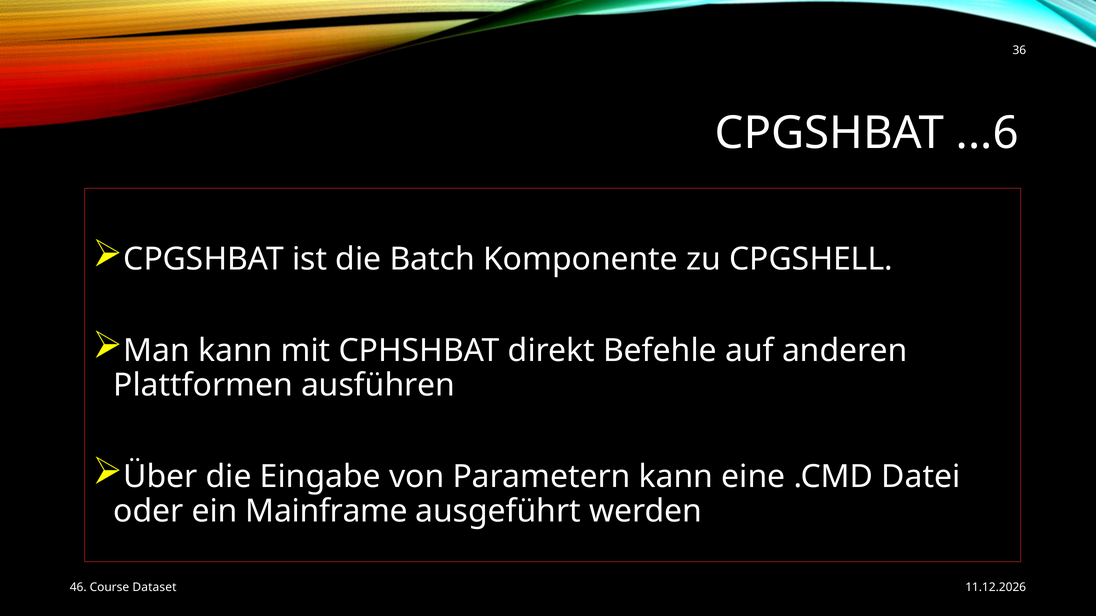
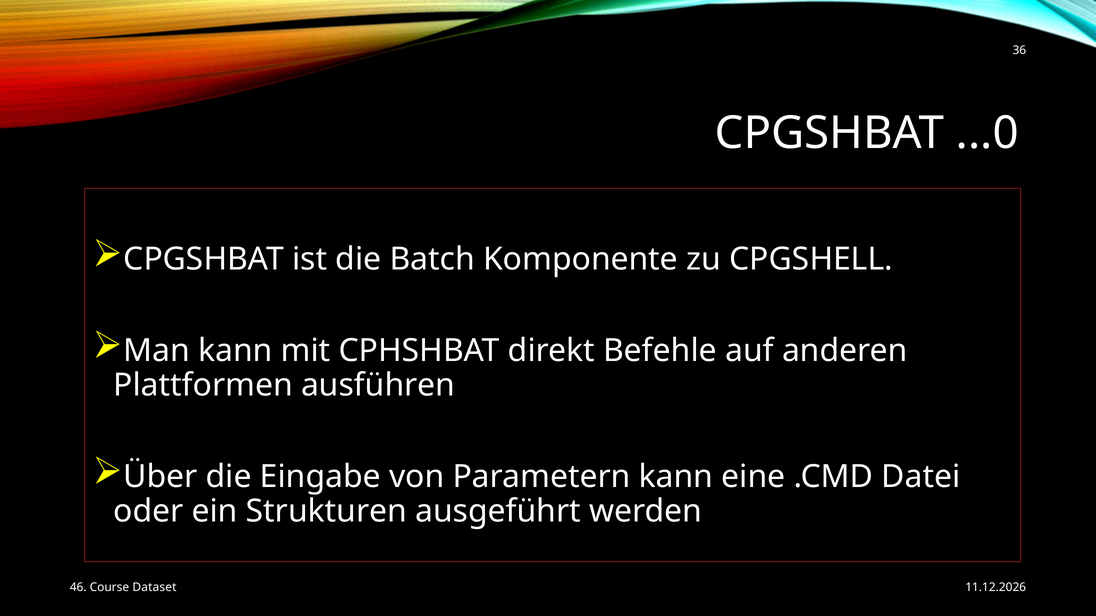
...6: ...6 -> ...0 (987, 133)
Mainframe: Mainframe -> Strukturen (326, 512)
